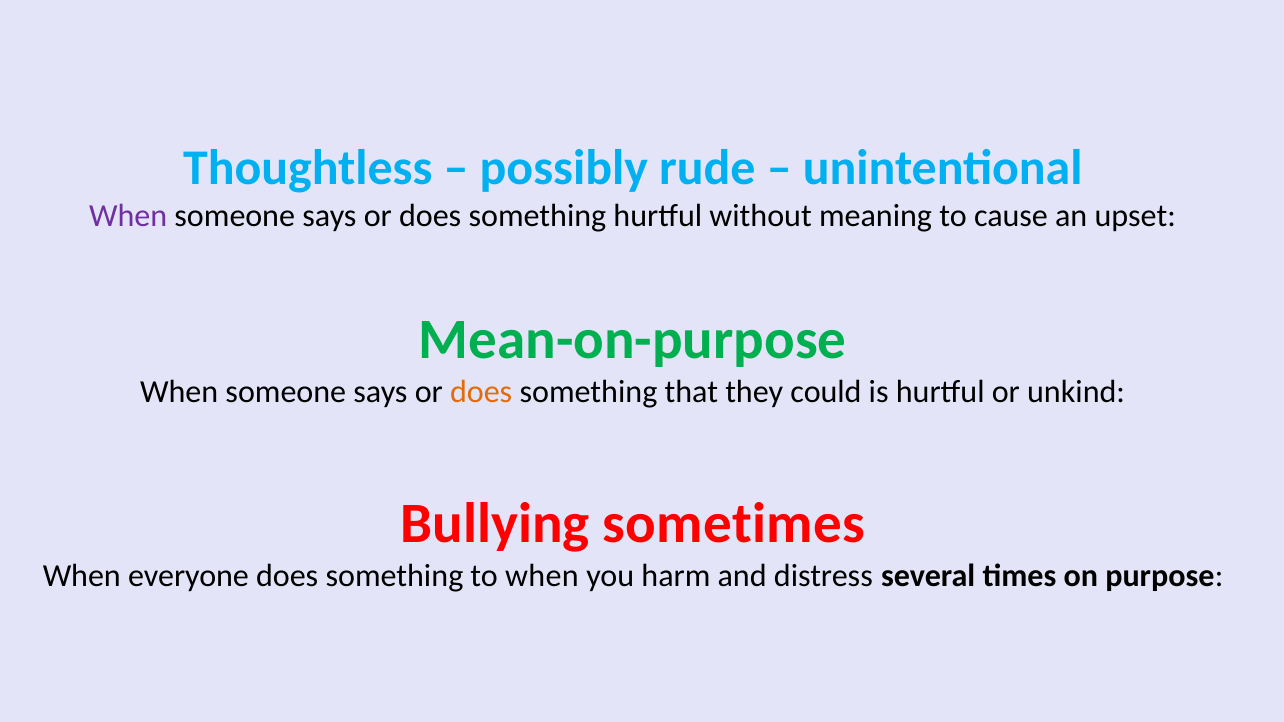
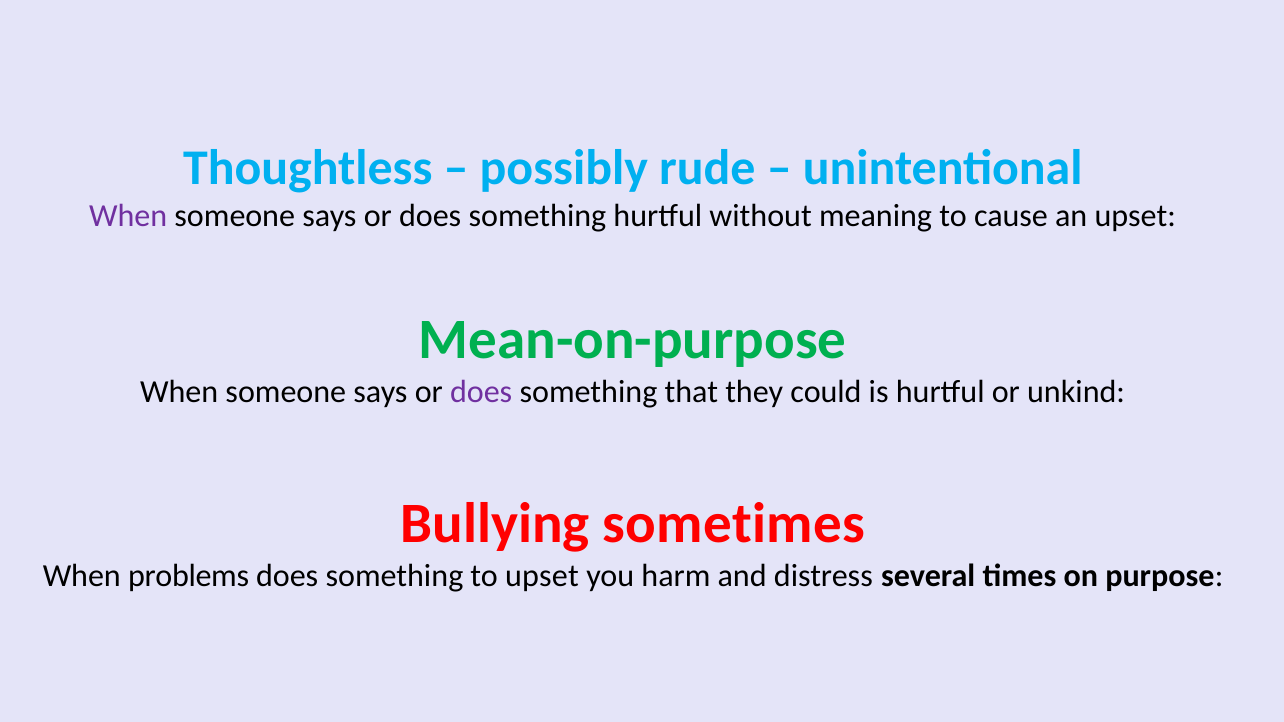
does colour: orange -> purple (481, 392)
everyone: everyone -> problems (189, 576)
to when: when -> upset (542, 576)
